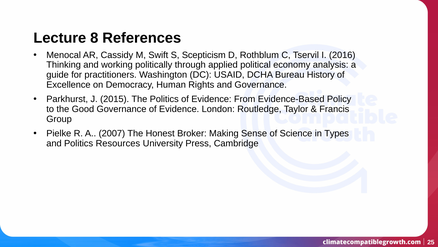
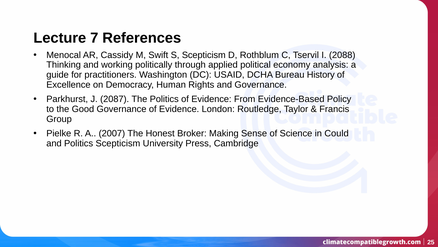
8: 8 -> 7 (94, 38)
2016: 2016 -> 2088 (342, 55)
2015: 2015 -> 2087 (115, 99)
Types: Types -> Could (337, 133)
Politics Resources: Resources -> Scepticism (118, 143)
